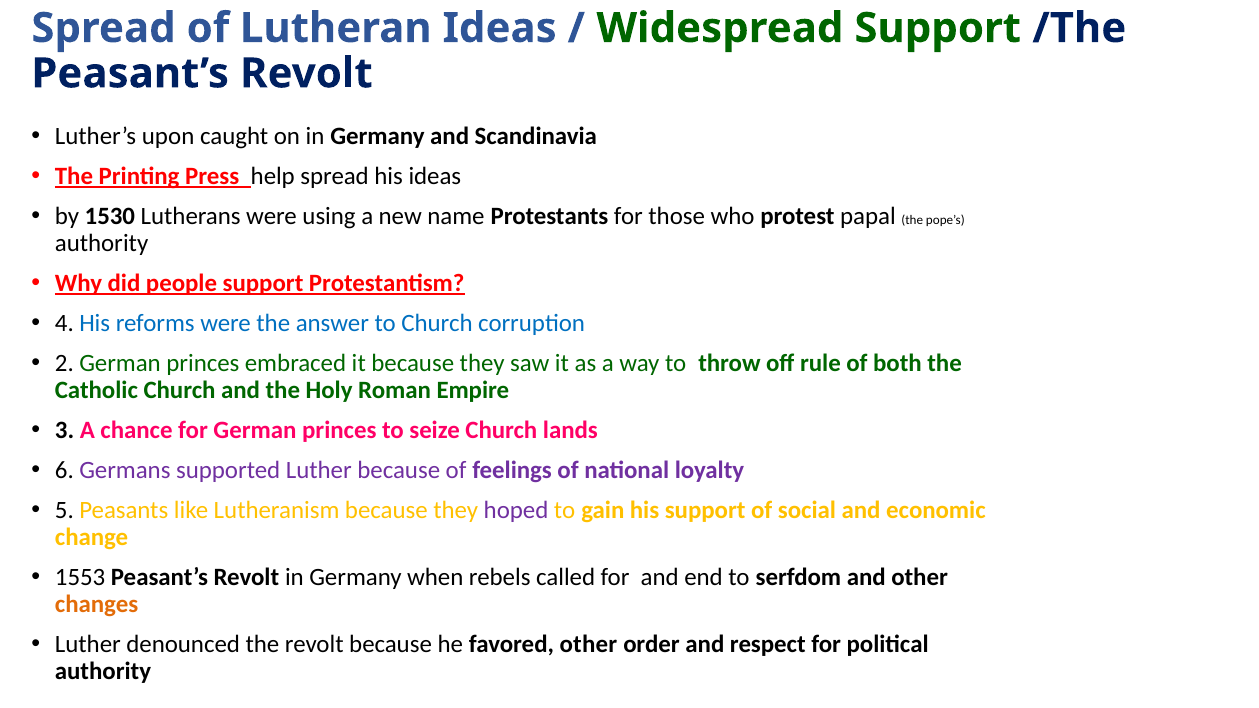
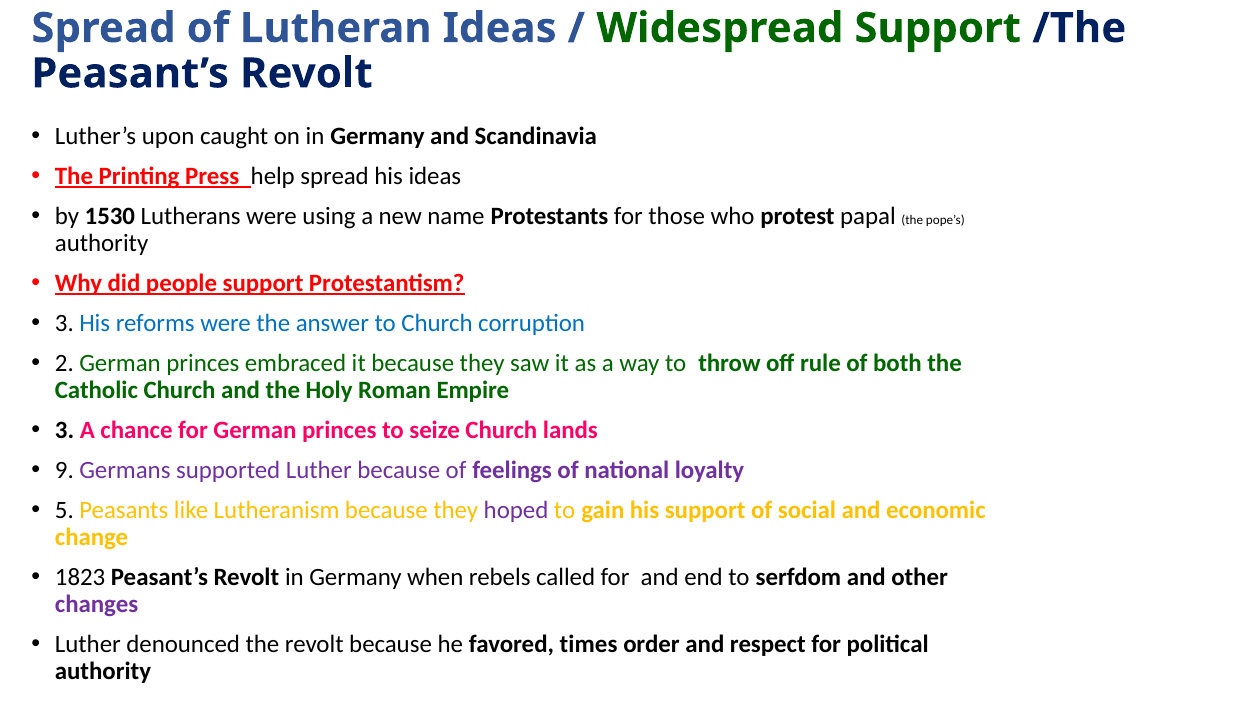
4: 4 -> 3 (64, 323)
6: 6 -> 9 (64, 470)
1553: 1553 -> 1823 (80, 577)
changes colour: orange -> purple (97, 604)
favored other: other -> times (589, 644)
